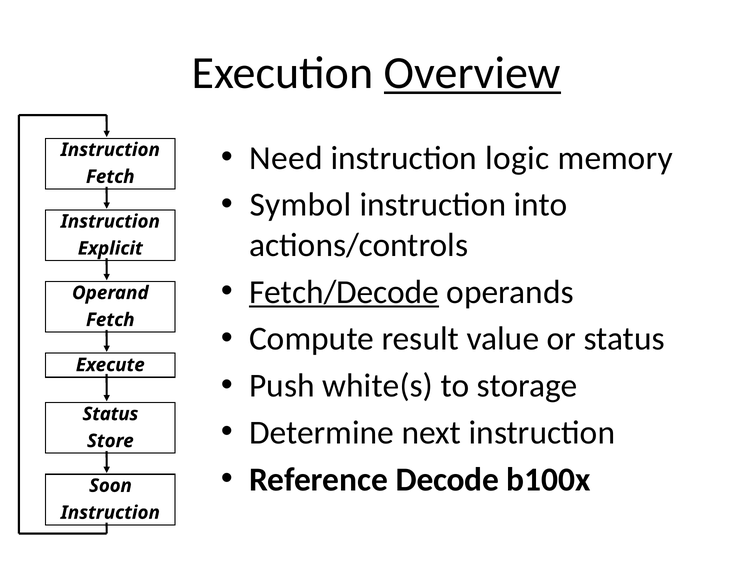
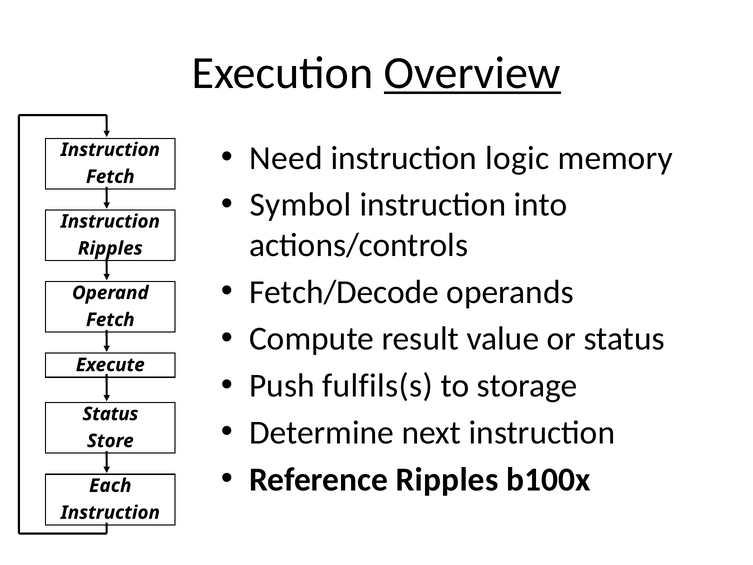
Explicit: Explicit -> Ripples (110, 248)
Fetch/Decode underline: present -> none (344, 292)
white(s: white(s -> fulfils(s (378, 386)
Reference Decode: Decode -> Ripples (447, 479)
Soon: Soon -> Each (110, 485)
